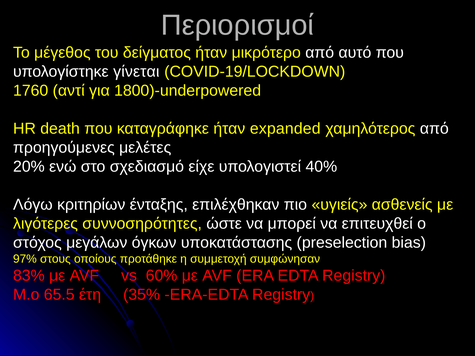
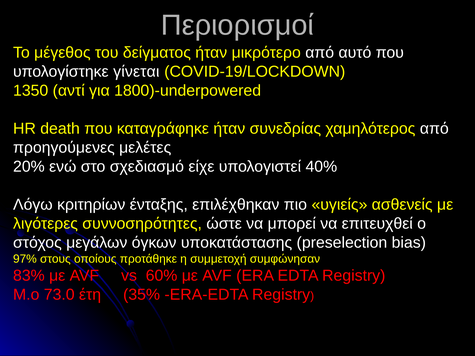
1760: 1760 -> 1350 (31, 91)
expanded: expanded -> συνεδρίας (285, 129)
65.5: 65.5 -> 73.0 (59, 295)
